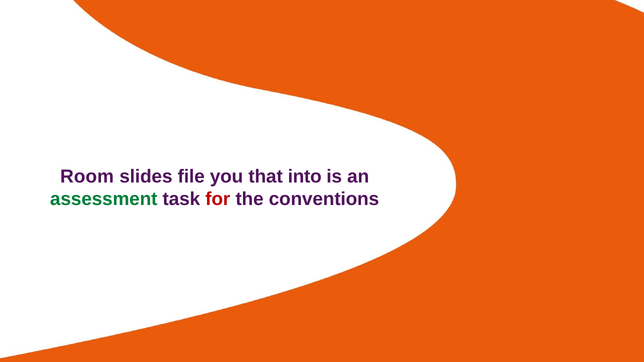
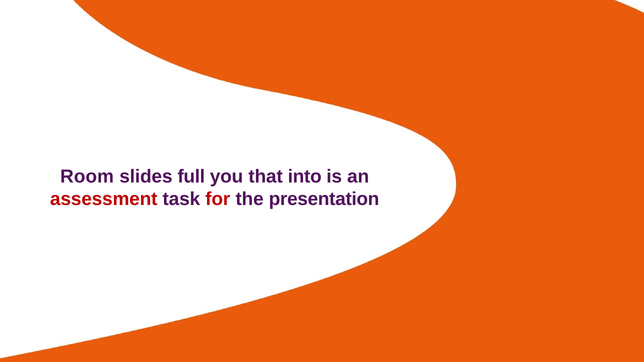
file: file -> full (191, 177)
assessment colour: green -> red (104, 199)
conventions: conventions -> presentation (324, 199)
